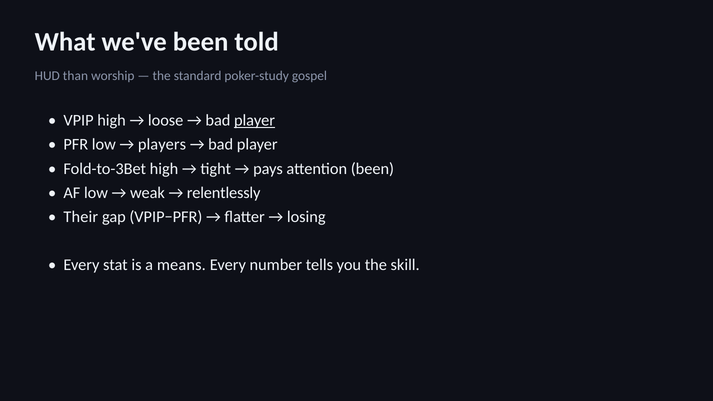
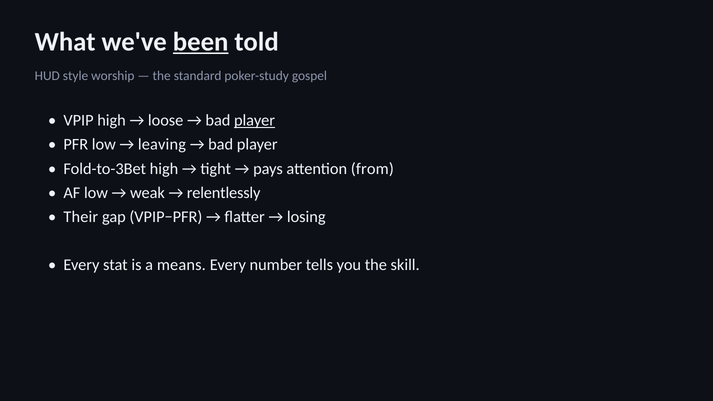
been underline: none -> present (201, 42)
than: than -> style (76, 76)
players: players -> leaving (162, 145)
attention been: been -> from (372, 169)
